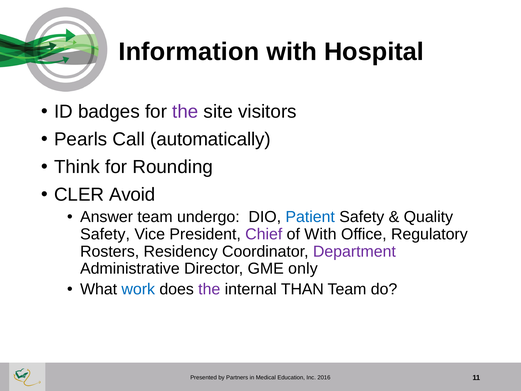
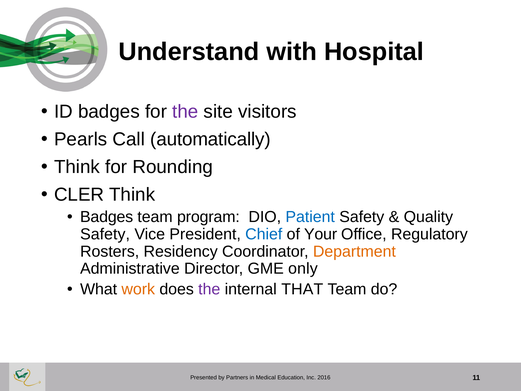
Information: Information -> Understand (189, 52)
CLER Avoid: Avoid -> Think (132, 195)
Answer: Answer -> Badges (107, 217)
undergo: undergo -> program (208, 217)
Chief colour: purple -> blue (264, 234)
of With: With -> Your (321, 234)
Department colour: purple -> orange (354, 251)
work colour: blue -> orange (138, 289)
THAN: THAN -> THAT (302, 289)
